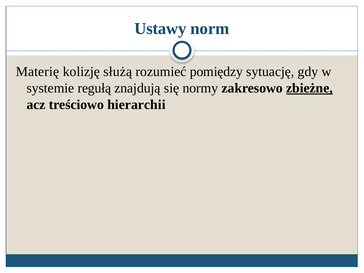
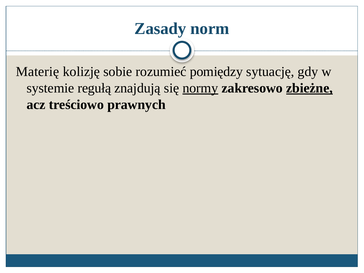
Ustawy: Ustawy -> Zasady (160, 29)
służą: służą -> sobie (118, 72)
normy underline: none -> present (200, 88)
hierarchii: hierarchii -> prawnych (136, 105)
